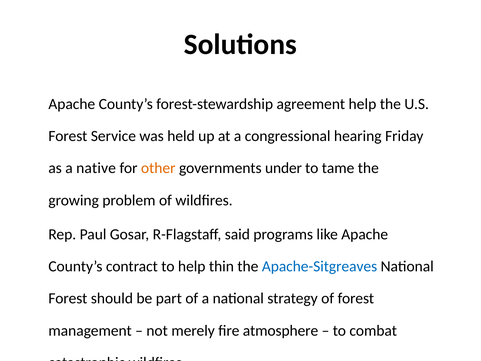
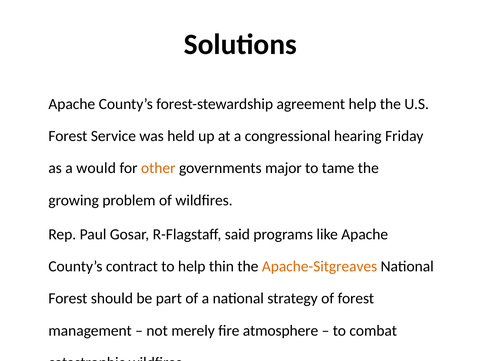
native: native -> would (96, 168)
under: under -> major (283, 168)
Apache-Sitgreaves colour: blue -> orange (320, 266)
